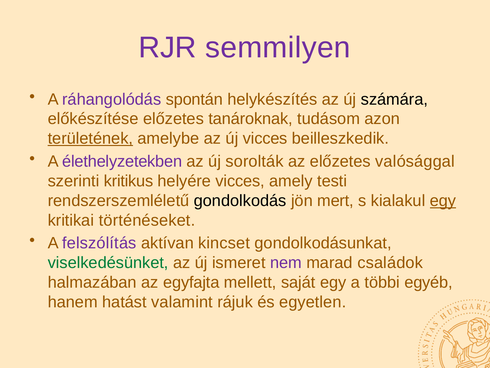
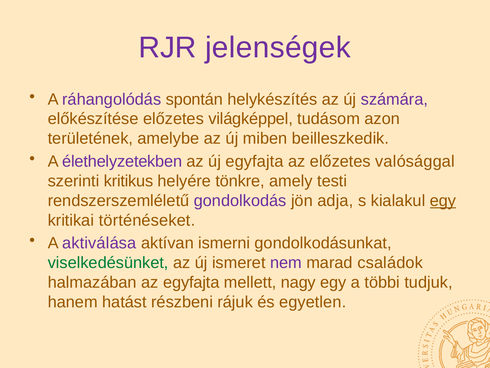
semmilyen: semmilyen -> jelenségek (278, 47)
számára colour: black -> purple (394, 99)
tanároknak: tanároknak -> világképpel (251, 119)
területének underline: present -> none (90, 138)
új vicces: vicces -> miben (265, 138)
új sorolták: sorolták -> egyfajta (255, 161)
helyére vicces: vicces -> tönkre (240, 181)
gondolkodás colour: black -> purple (240, 200)
mert: mert -> adja (335, 200)
felszólítás: felszólítás -> aktiválása (99, 243)
kincset: kincset -> ismerni (224, 243)
saját: saját -> nagy (298, 282)
egyéb: egyéb -> tudjuk (429, 282)
valamint: valamint -> részbeni (182, 302)
